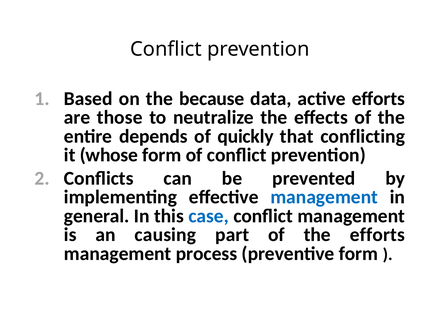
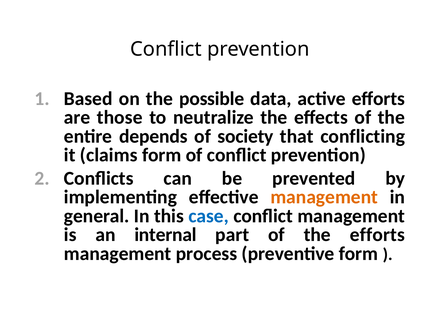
because: because -> possible (212, 99)
quickly: quickly -> society (246, 136)
whose: whose -> claims (109, 155)
management colour: blue -> orange (324, 197)
causing: causing -> internal (166, 235)
